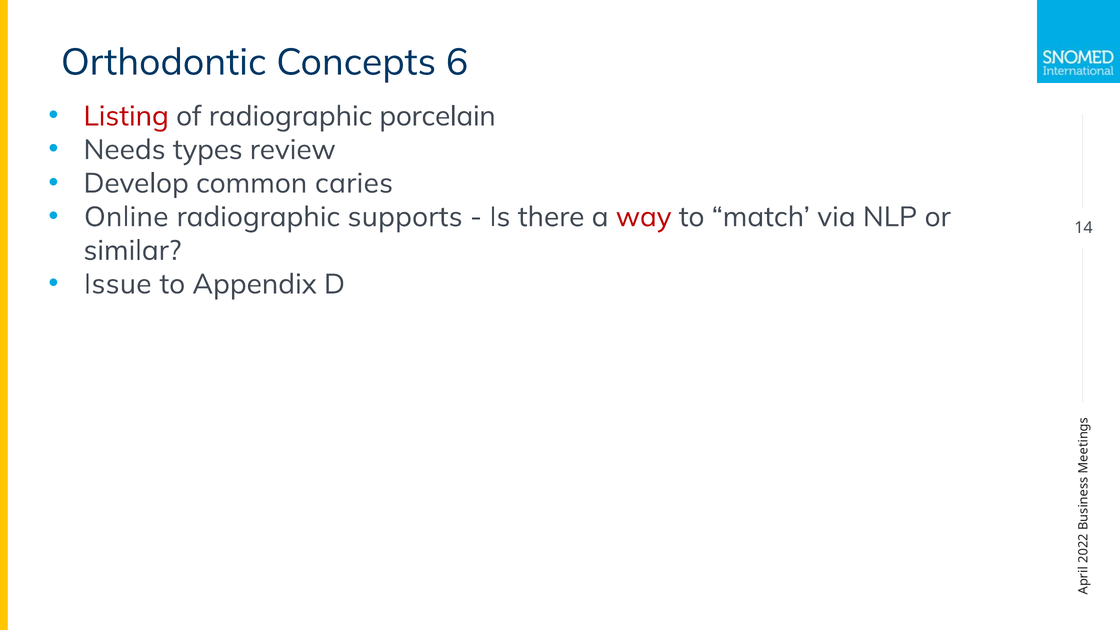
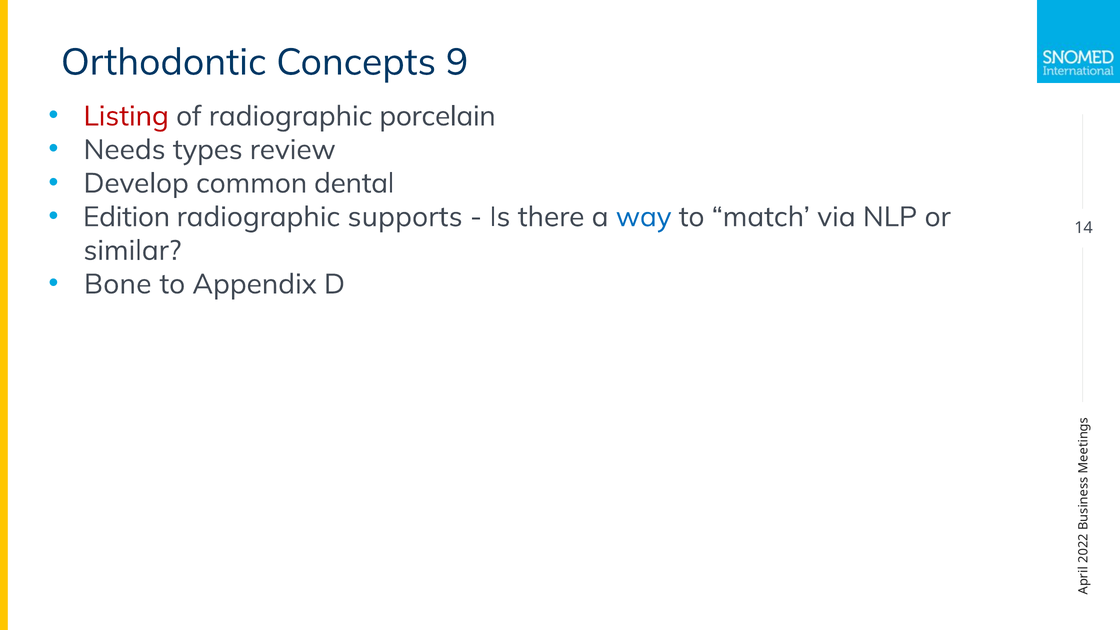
6: 6 -> 9 (457, 62)
caries: caries -> dental (354, 183)
Online: Online -> Edition (127, 217)
way colour: red -> blue (644, 217)
Issue: Issue -> Bone (118, 284)
